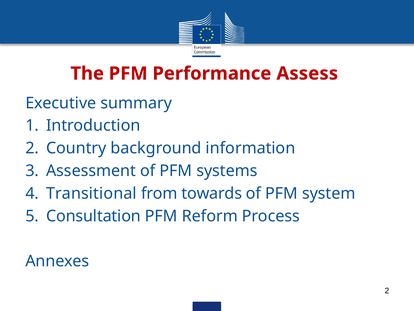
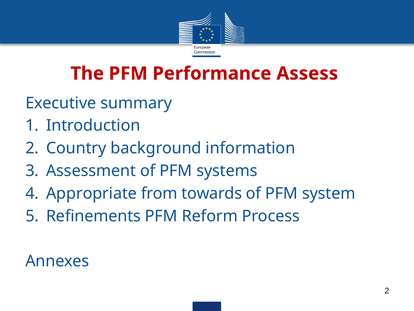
Transitional: Transitional -> Appropriate (91, 193)
Consultation: Consultation -> Refinements (93, 216)
